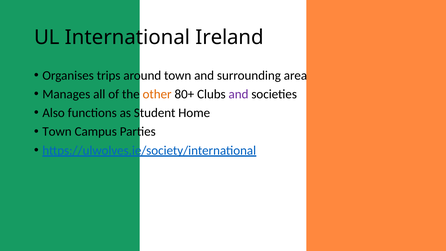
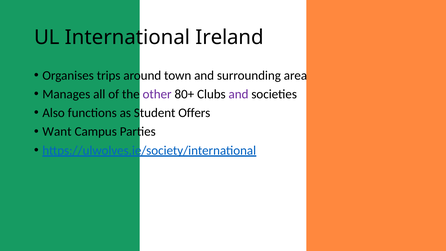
other colour: orange -> purple (157, 94)
Home: Home -> Offers (194, 113)
Town: Town -> Want (57, 132)
